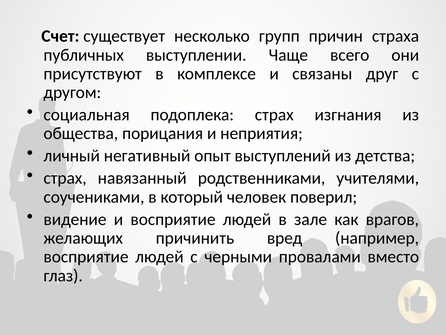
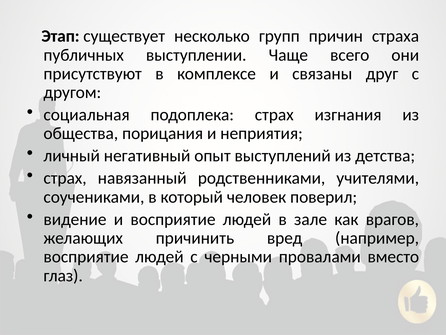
Счет: Счет -> Этап (60, 36)
